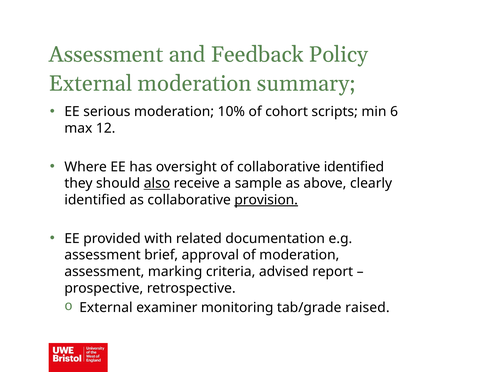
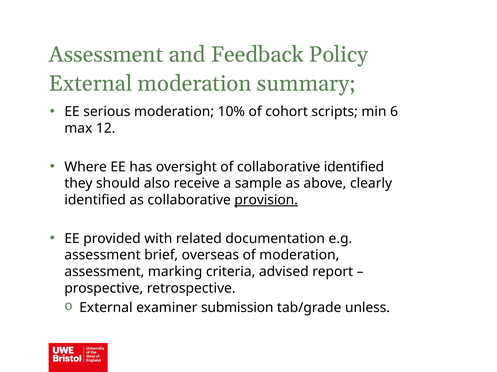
also underline: present -> none (157, 184)
approval: approval -> overseas (210, 256)
monitoring: monitoring -> submission (237, 308)
raised: raised -> unless (368, 308)
